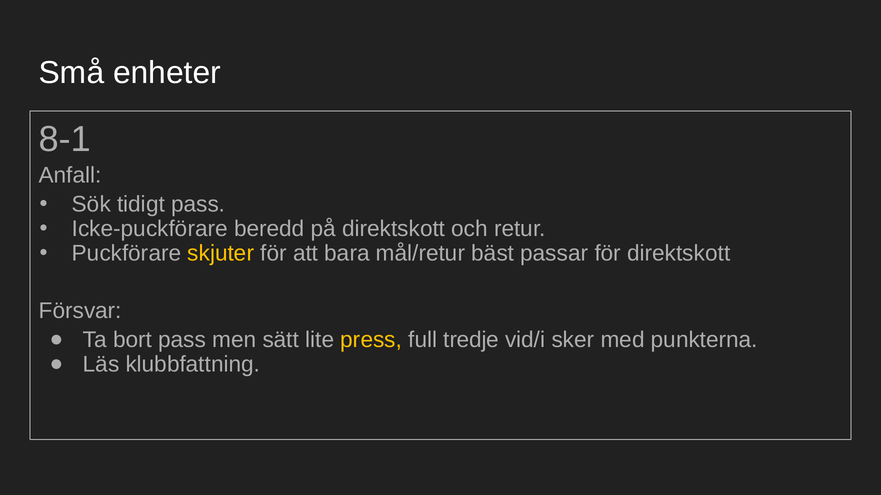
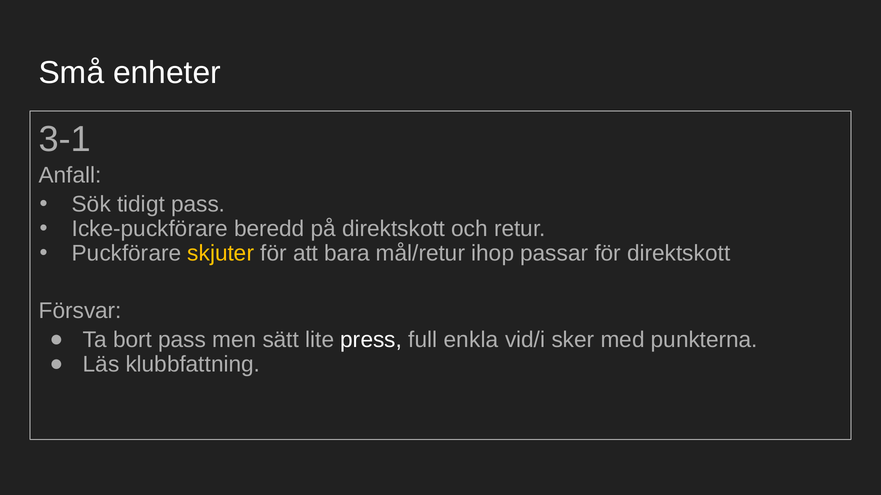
8-1: 8-1 -> 3-1 (65, 139)
bäst: bäst -> ihop (493, 253)
press colour: yellow -> white (371, 340)
tredje: tredje -> enkla (471, 340)
